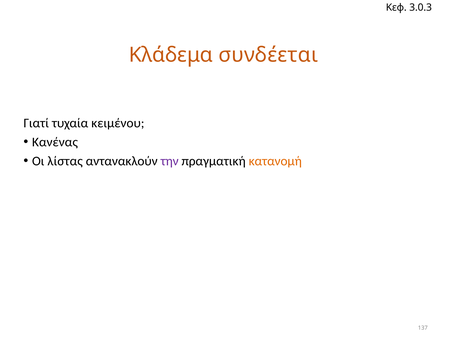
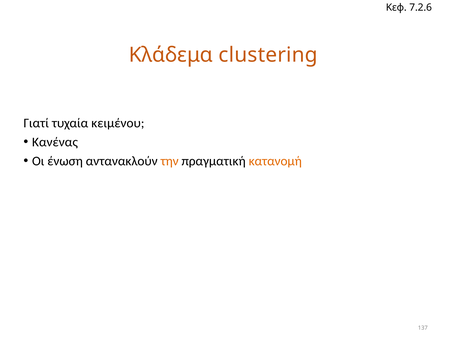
3.0.3: 3.0.3 -> 7.2.6 (421, 7)
συνδέεται: συνδέεται -> clustering (268, 55)
λίστας: λίστας -> ένωση (65, 161)
την colour: purple -> orange (170, 161)
